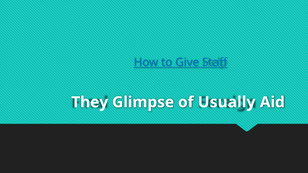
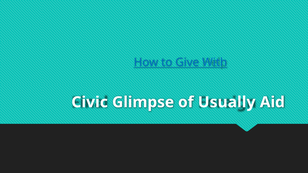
Staff: Staff -> With (215, 62)
They: They -> Civic (90, 102)
